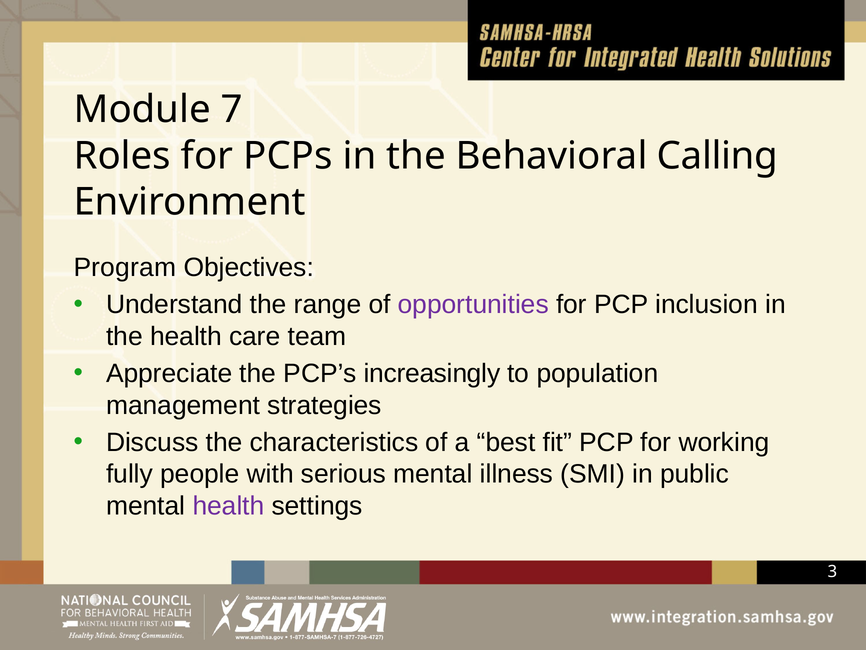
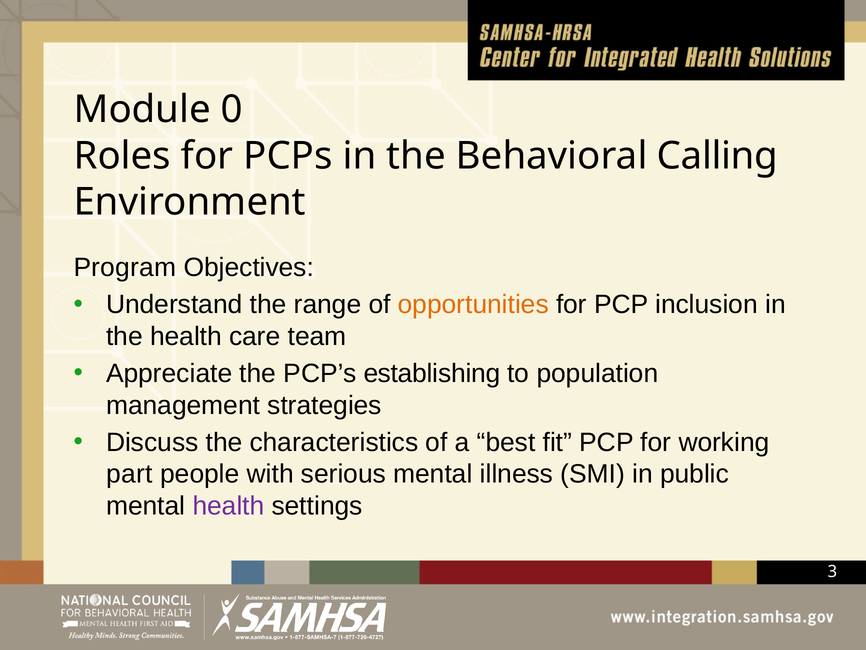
7: 7 -> 0 (232, 109)
opportunities colour: purple -> orange (473, 304)
increasingly: increasingly -> establishing (432, 373)
fully: fully -> part (129, 474)
